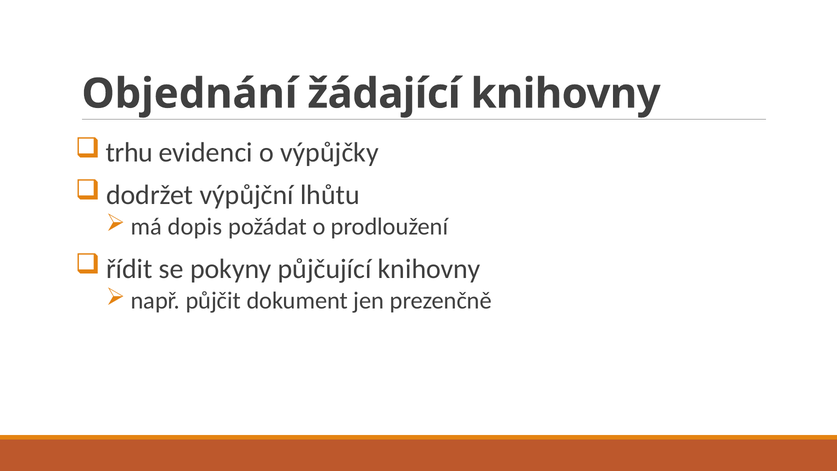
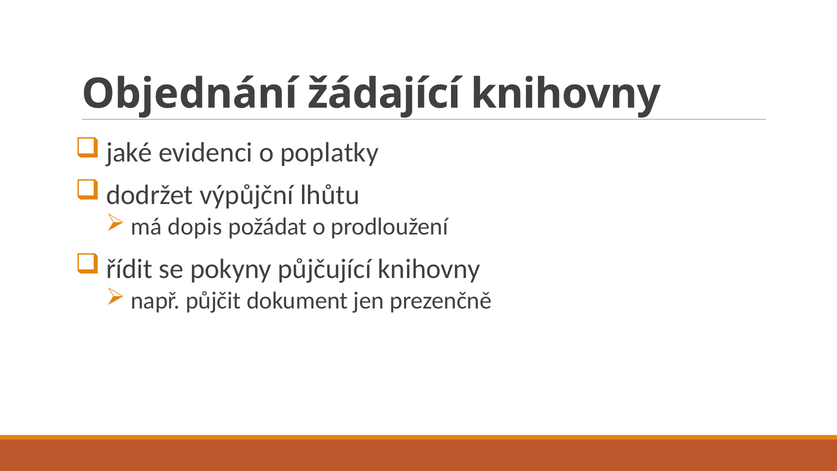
trhu: trhu -> jaké (129, 152)
výpůjčky: výpůjčky -> poplatky (329, 152)
